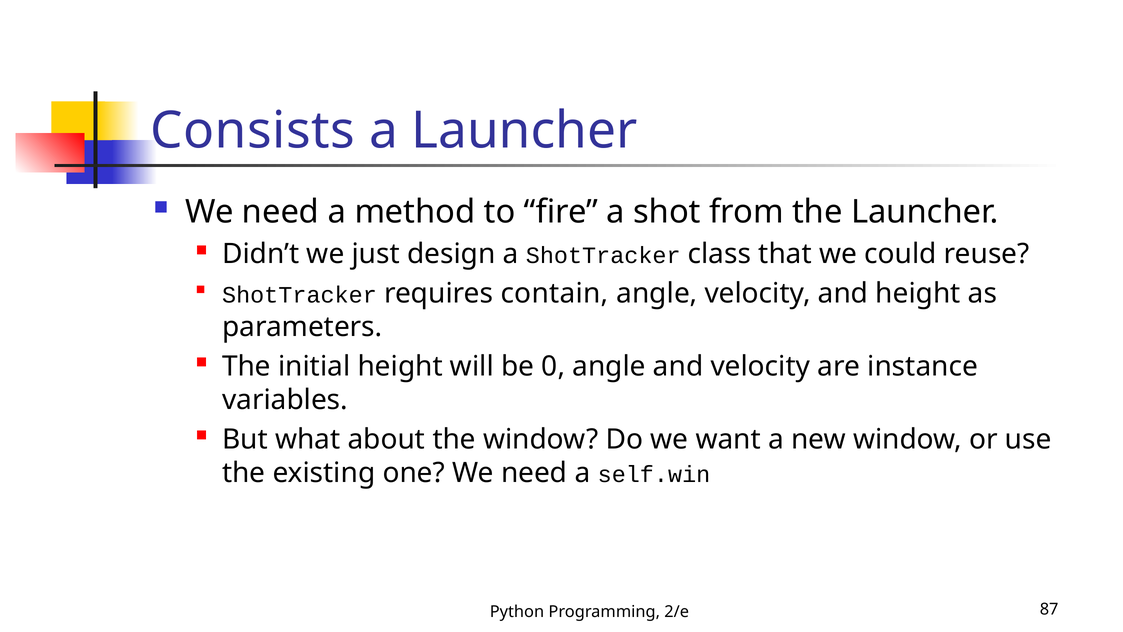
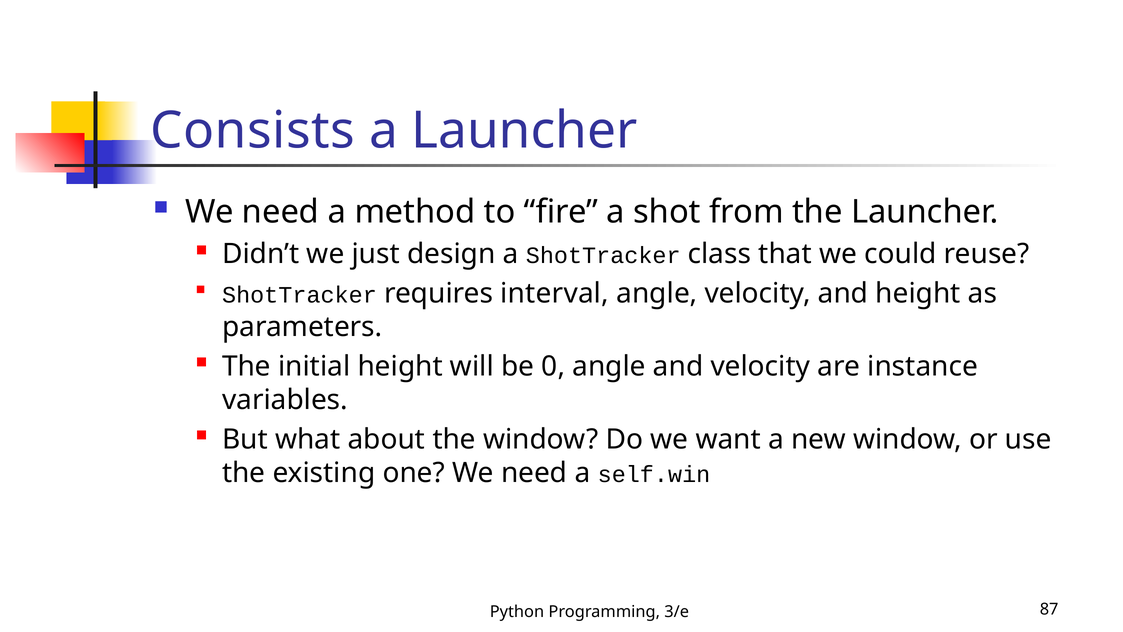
contain: contain -> interval (555, 293)
2/e: 2/e -> 3/e (677, 612)
